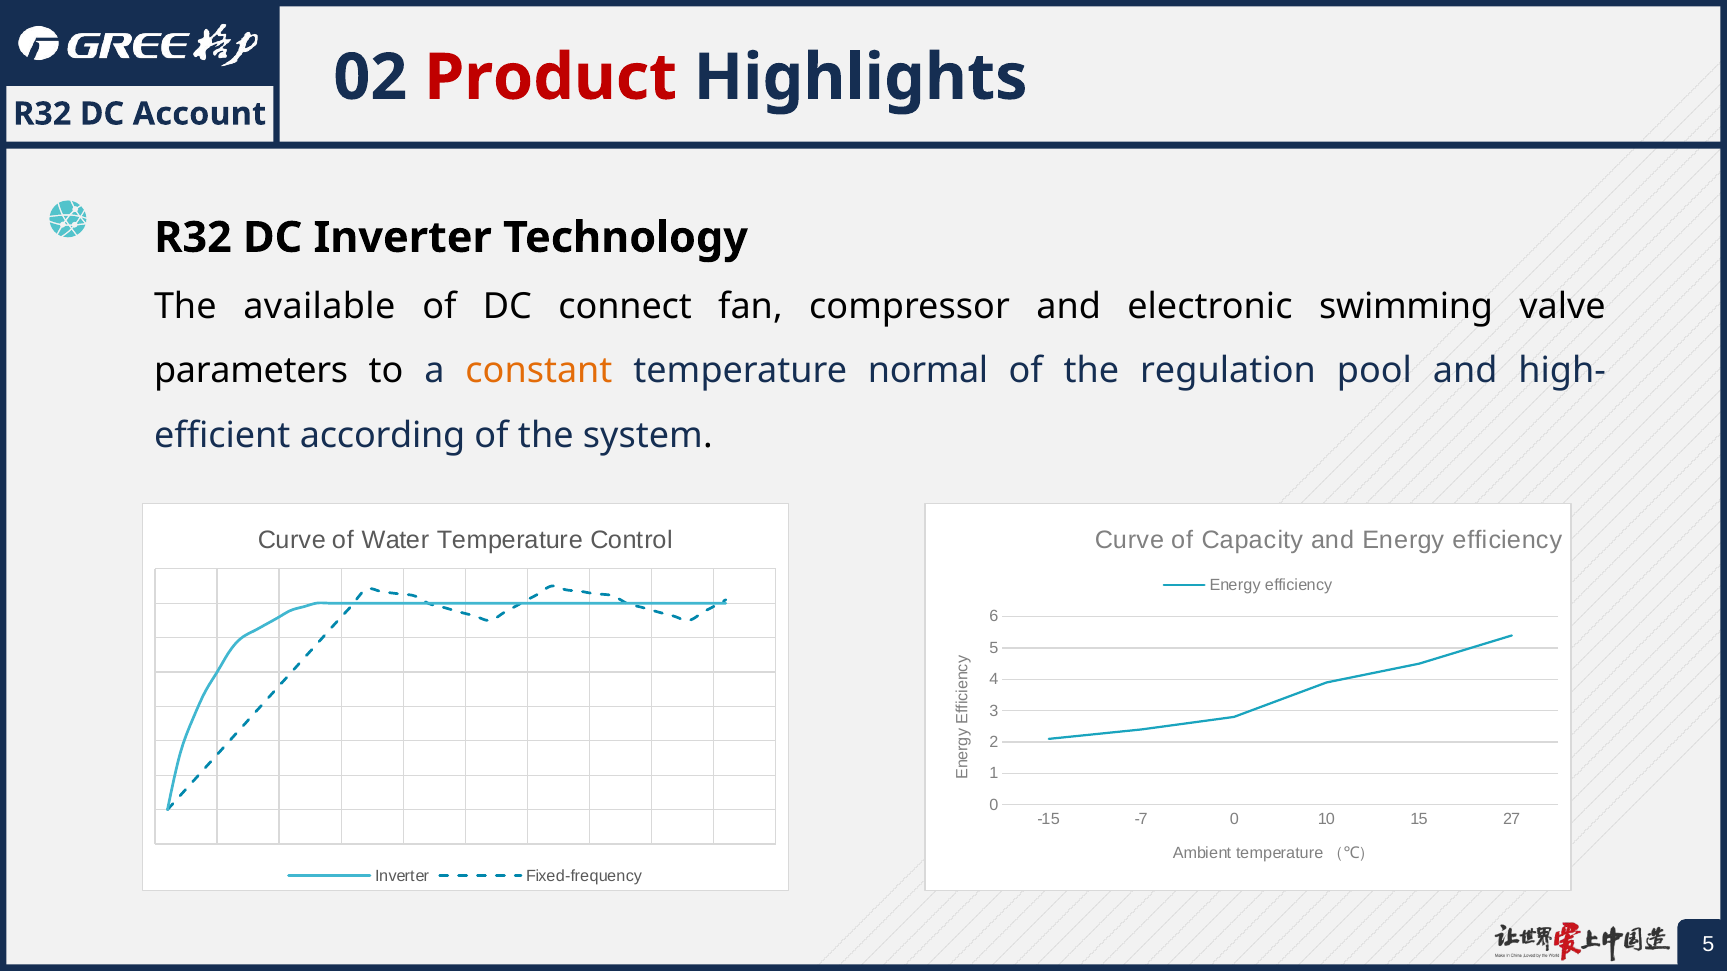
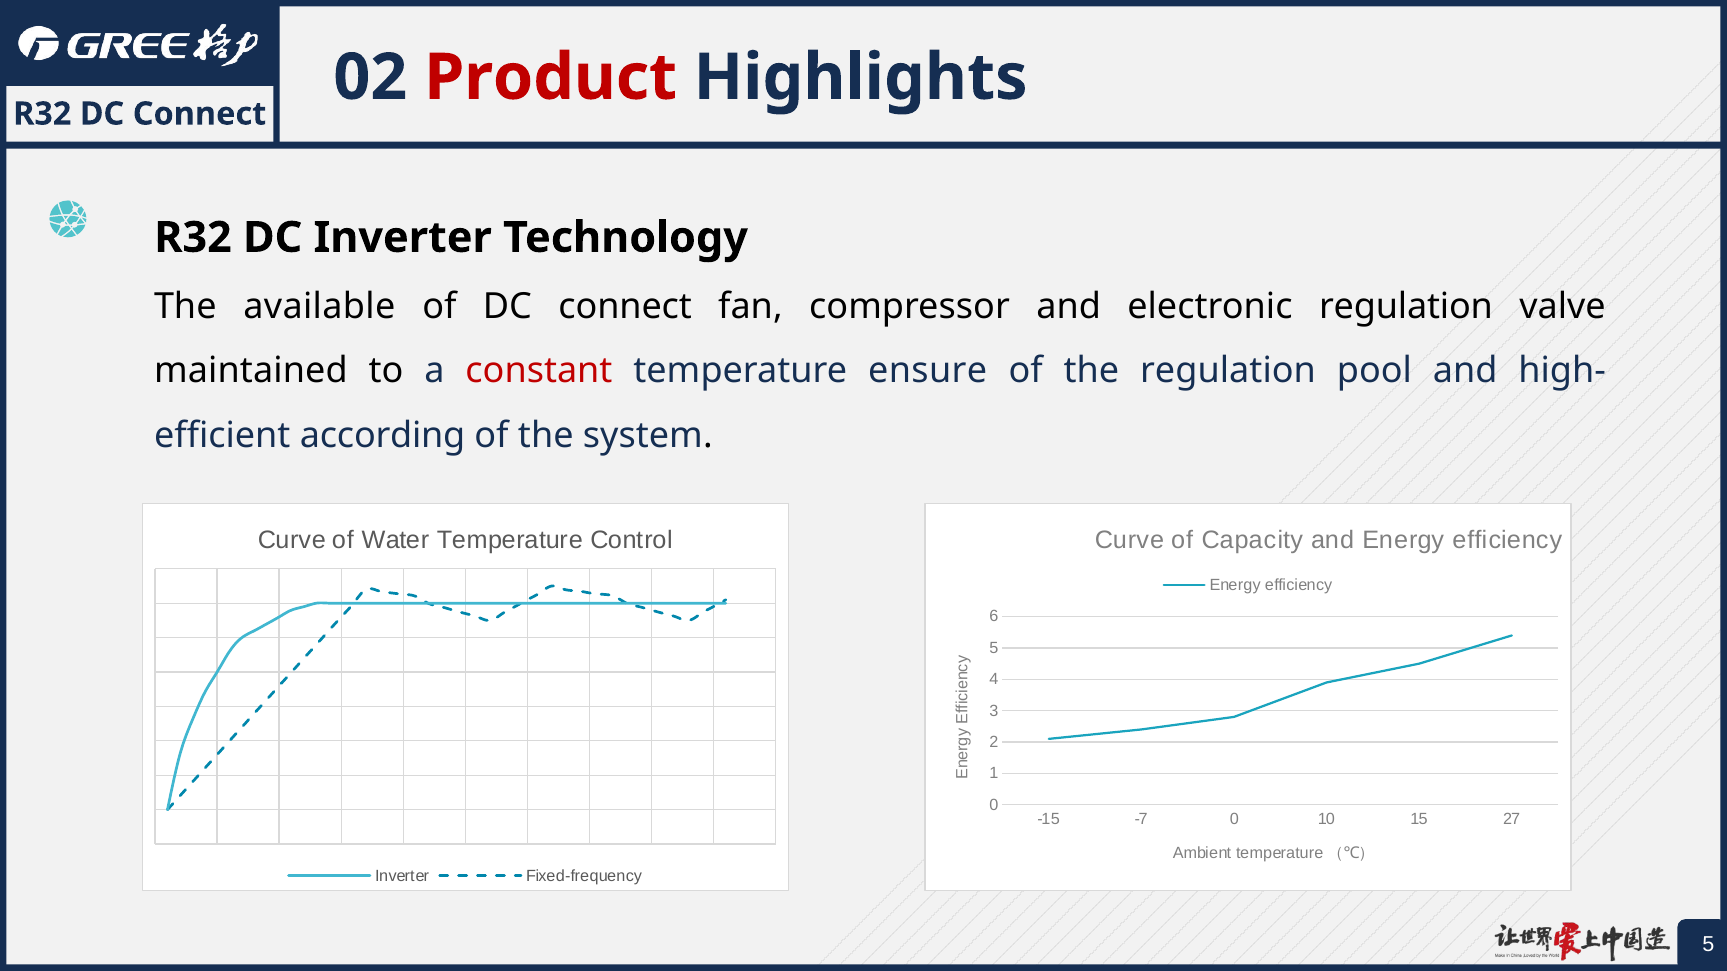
R32 DC Account: Account -> Connect (199, 114)
electronic swimming: swimming -> regulation (1406, 306)
parameters: parameters -> maintained (251, 371)
constant colour: orange -> red (539, 371)
normal: normal -> ensure (928, 371)
